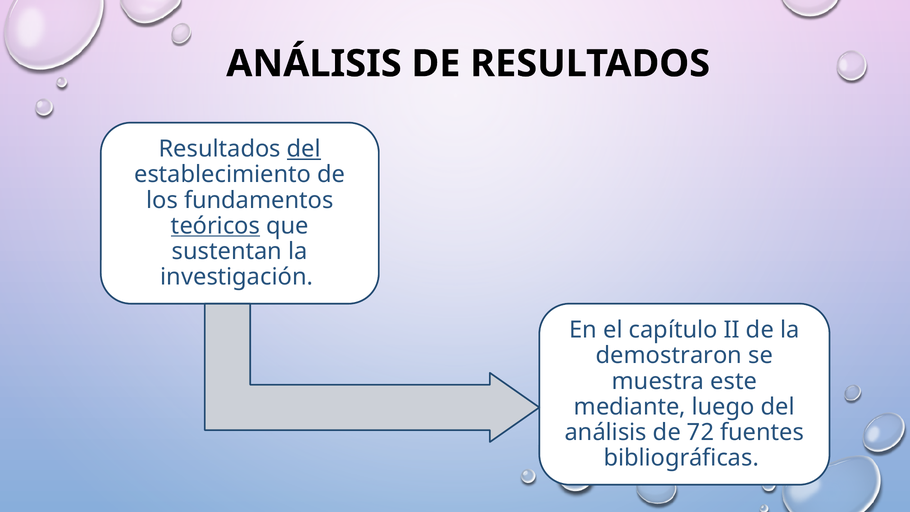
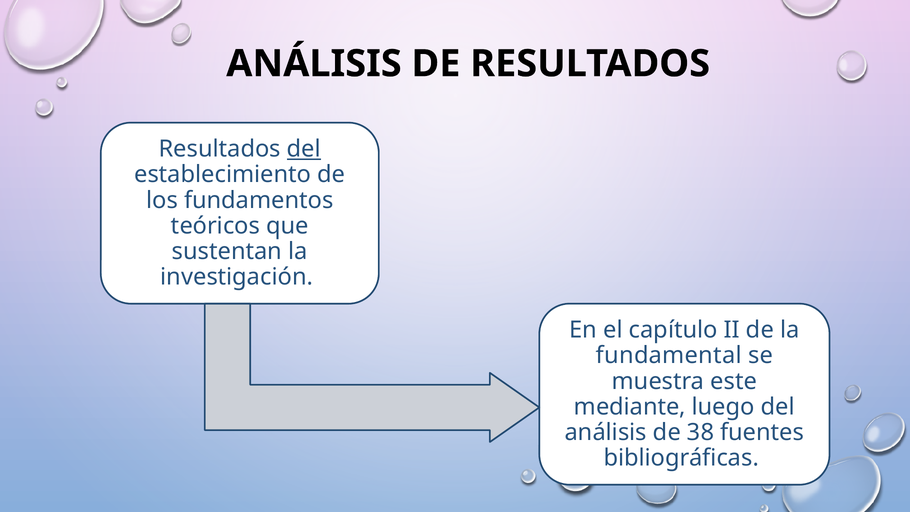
teóricos underline: present -> none (216, 226)
demostraron: demostraron -> fundamental (669, 356)
72: 72 -> 38 (701, 432)
